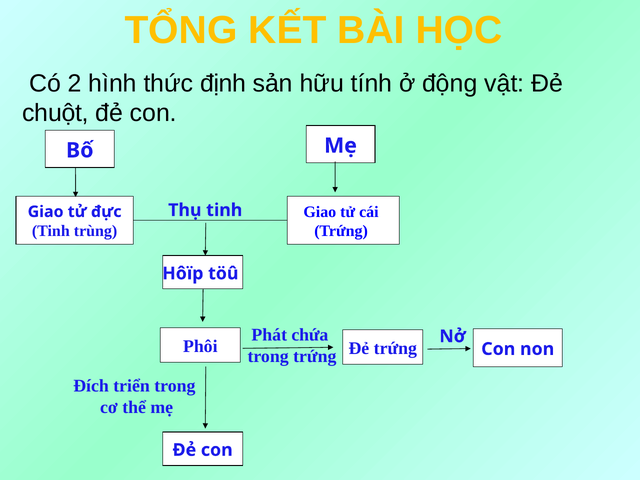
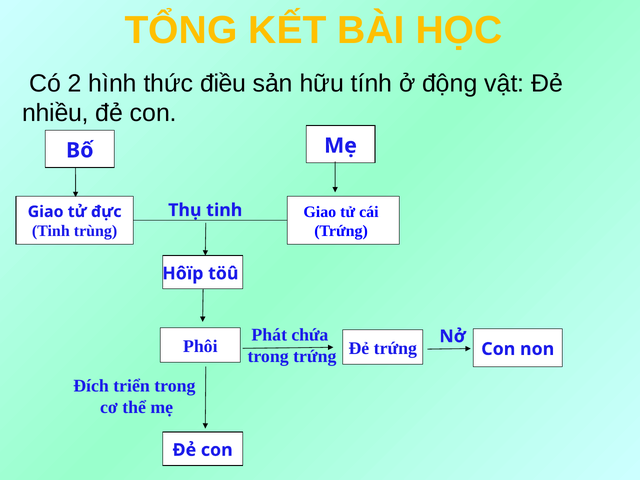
định: định -> điều (223, 83)
chuột: chuột -> nhiều (56, 113)
